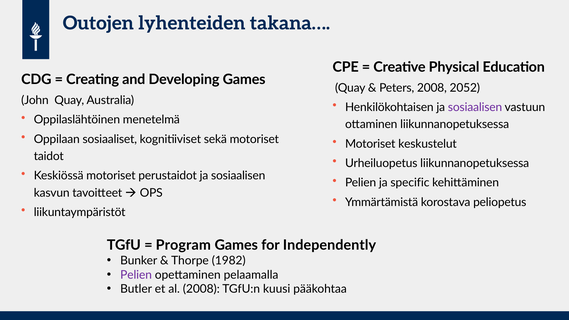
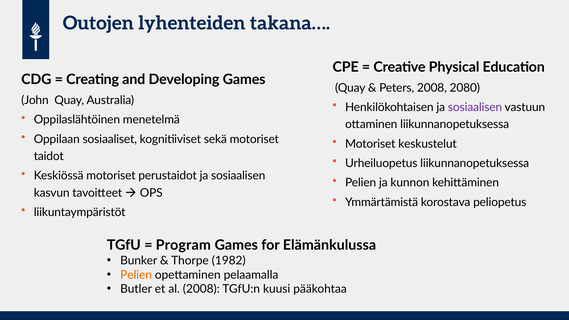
2052: 2052 -> 2080 (465, 88)
specific: specific -> kunnon (410, 183)
Independently: Independently -> Elämänkulussa (329, 245)
Pelien colour: purple -> orange (136, 275)
